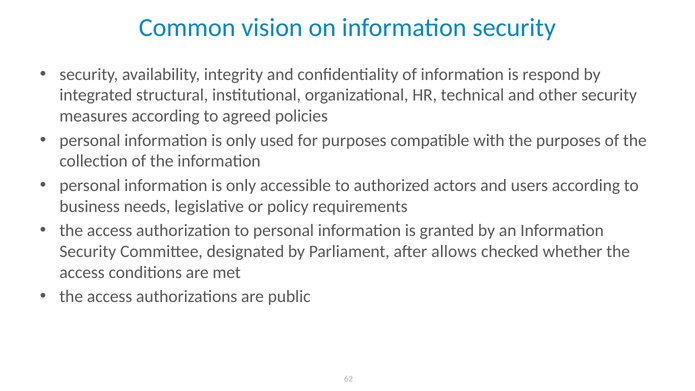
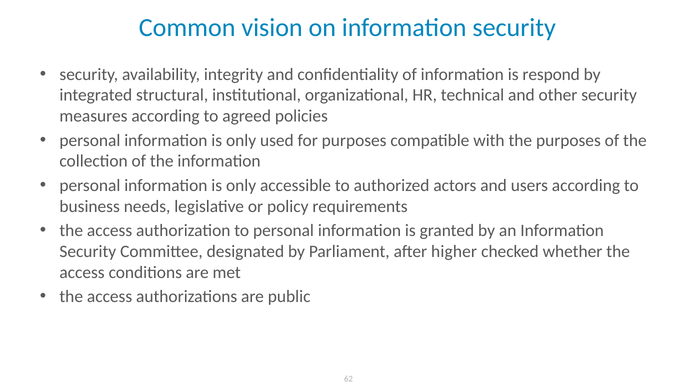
allows: allows -> higher (454, 251)
